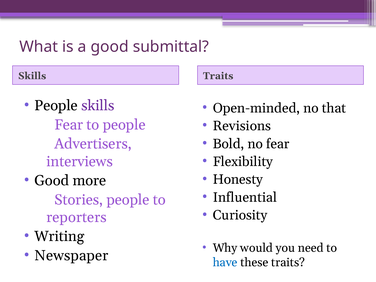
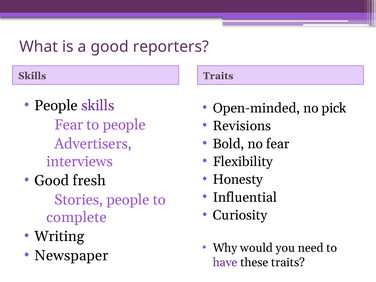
submittal: submittal -> reporters (171, 47)
that: that -> pick (334, 108)
more: more -> fresh (89, 181)
reporters: reporters -> complete (77, 217)
have colour: blue -> purple (225, 262)
